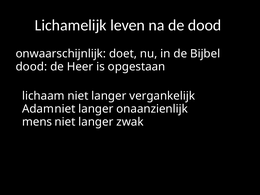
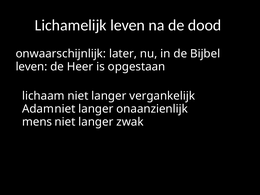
doet: doet -> later (123, 54)
dood: dood -> leven (31, 67)
